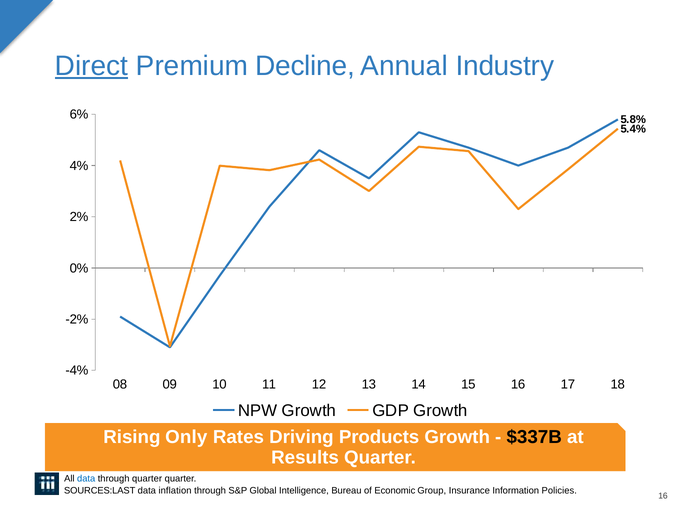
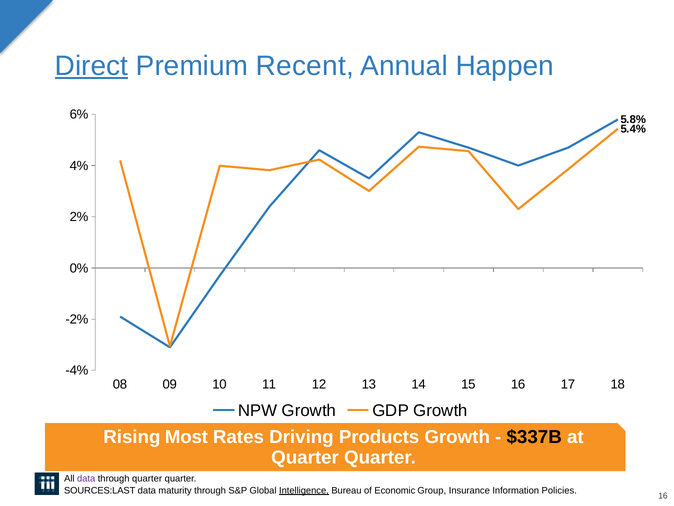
Decline: Decline -> Recent (305, 66)
Industry: Industry -> Happen (505, 66)
Only: Only -> Most (186, 437)
Results: Results -> Quarter (305, 457)
data colour: blue -> purple (86, 478)
inflation: inflation -> maturity (175, 490)
Intelligence underline: none -> present (304, 490)
